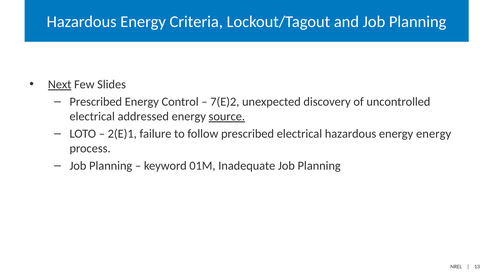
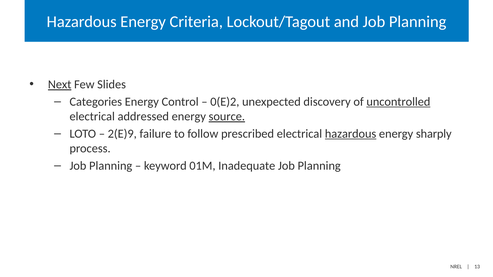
Prescribed: Prescribed -> Categories (96, 102)
7(E)2: 7(E)2 -> 0(E)2 (225, 102)
uncontrolled underline: none -> present (398, 102)
2(E)1: 2(E)1 -> 2(E)9 (122, 134)
hazardous underline: none -> present (351, 134)
energy energy: energy -> sharply (434, 134)
